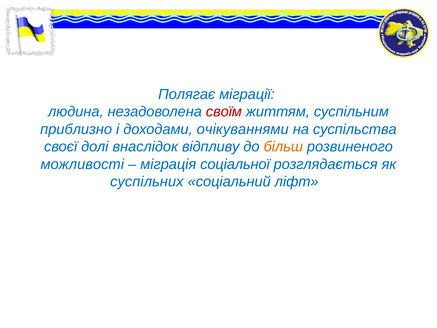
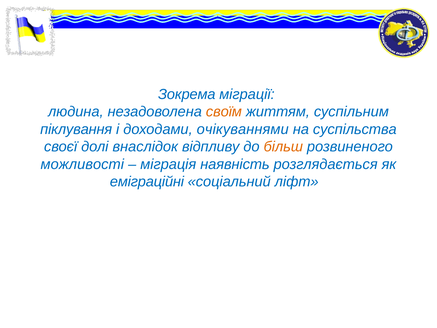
Полягає: Полягає -> Зокрема (187, 94)
своїм colour: red -> orange (224, 112)
приблизно: приблизно -> піклування (76, 129)
соціальної: соціальної -> наявність (235, 164)
суспільних: суспільних -> еміграційні (147, 182)
